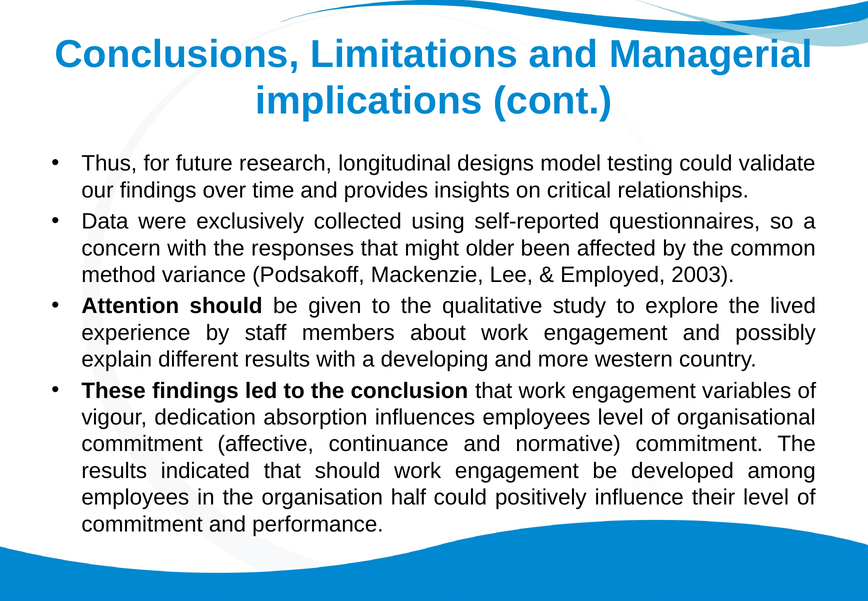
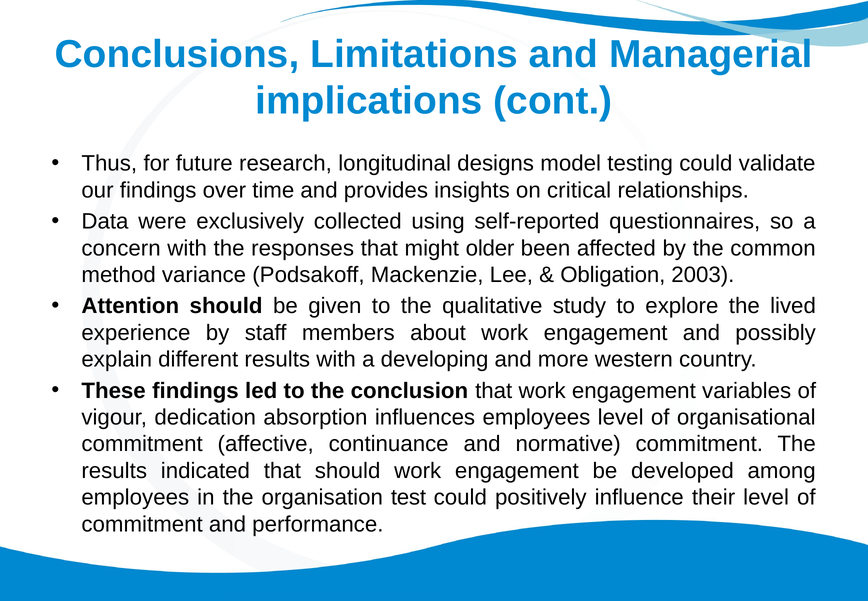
Employed: Employed -> Obligation (613, 275)
half: half -> test (408, 497)
